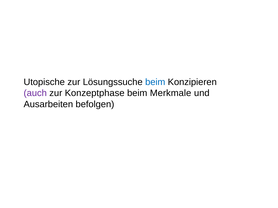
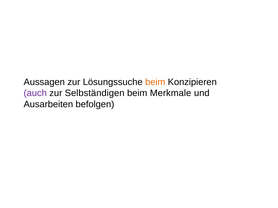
Utopische: Utopische -> Aussagen (44, 82)
beim colour: blue -> orange (155, 82)
Konzeptphase: Konzeptphase -> Selbständigen (95, 93)
